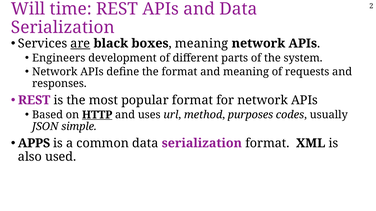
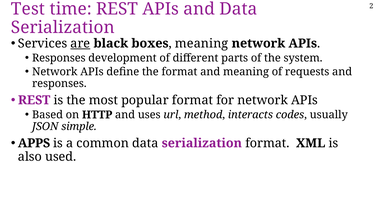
Will: Will -> Test (28, 9)
Engineers: Engineers -> Responses (59, 58)
HTTP underline: present -> none (97, 115)
purposes: purposes -> interacts (250, 115)
